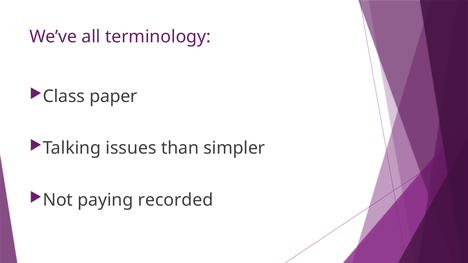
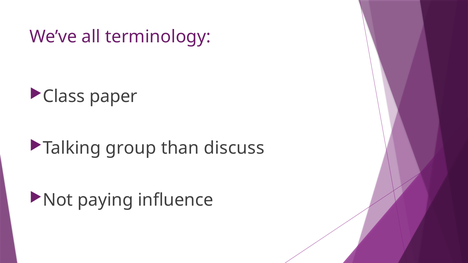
issues: issues -> group (131, 148)
simpler: simpler -> discuss (234, 148)
recorded: recorded -> influence (176, 200)
